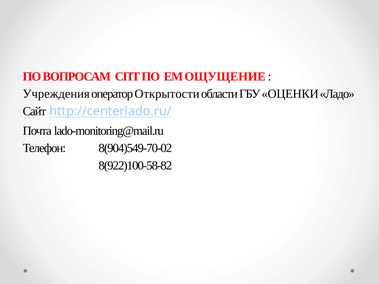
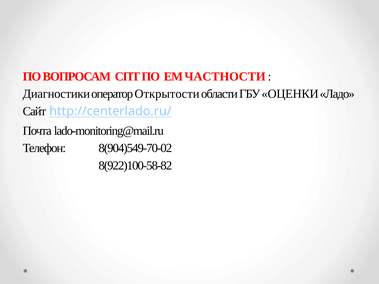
ОЩУЩЕНИЕ: ОЩУЩЕНИЕ -> ЧАСТНОСТИ (225, 77)
Учреждения: Учреждения -> Диагностики (56, 94)
